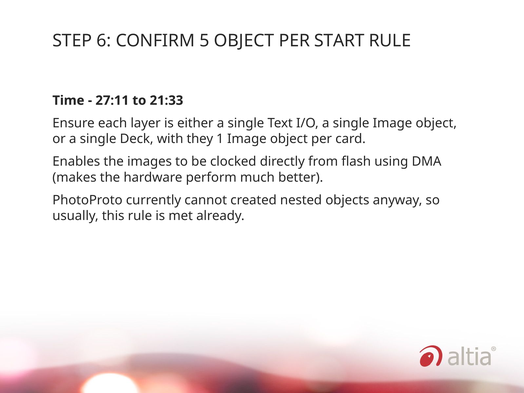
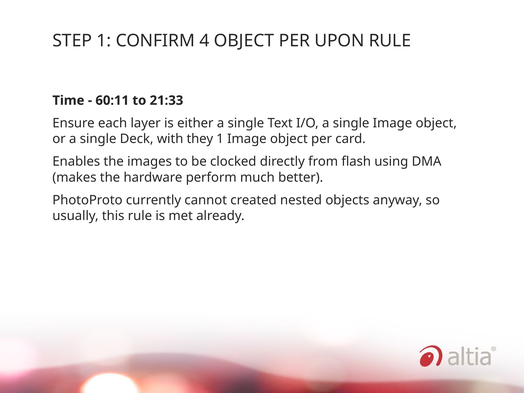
STEP 6: 6 -> 1 (104, 41)
5: 5 -> 4 (204, 41)
START: START -> UPON (339, 41)
27:11: 27:11 -> 60:11 (112, 100)
